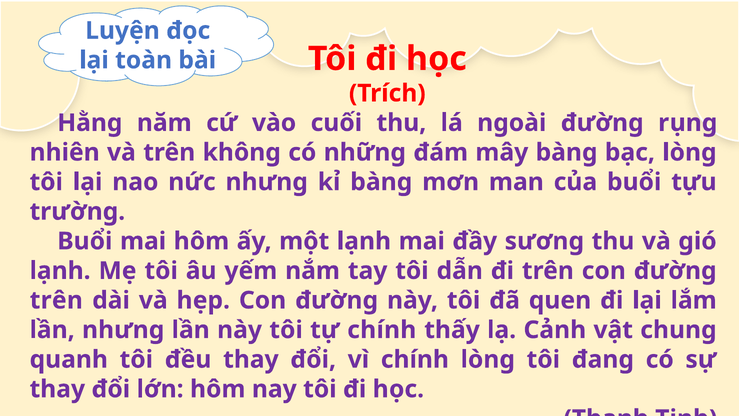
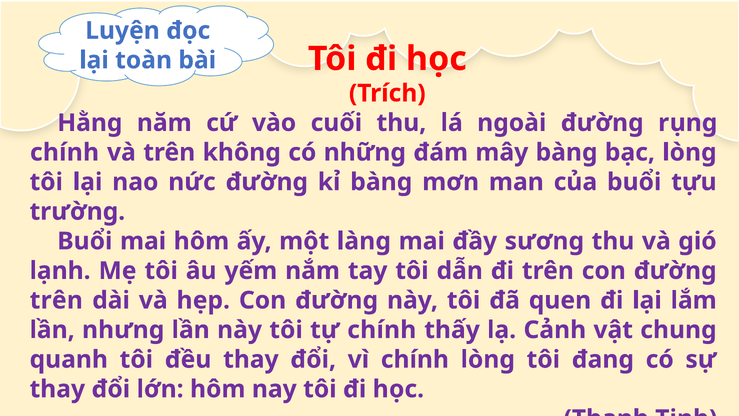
nhiên: nhiên -> chính (64, 152)
nức nhưng: nhưng -> đường (267, 182)
một lạnh: lạnh -> làng (364, 241)
